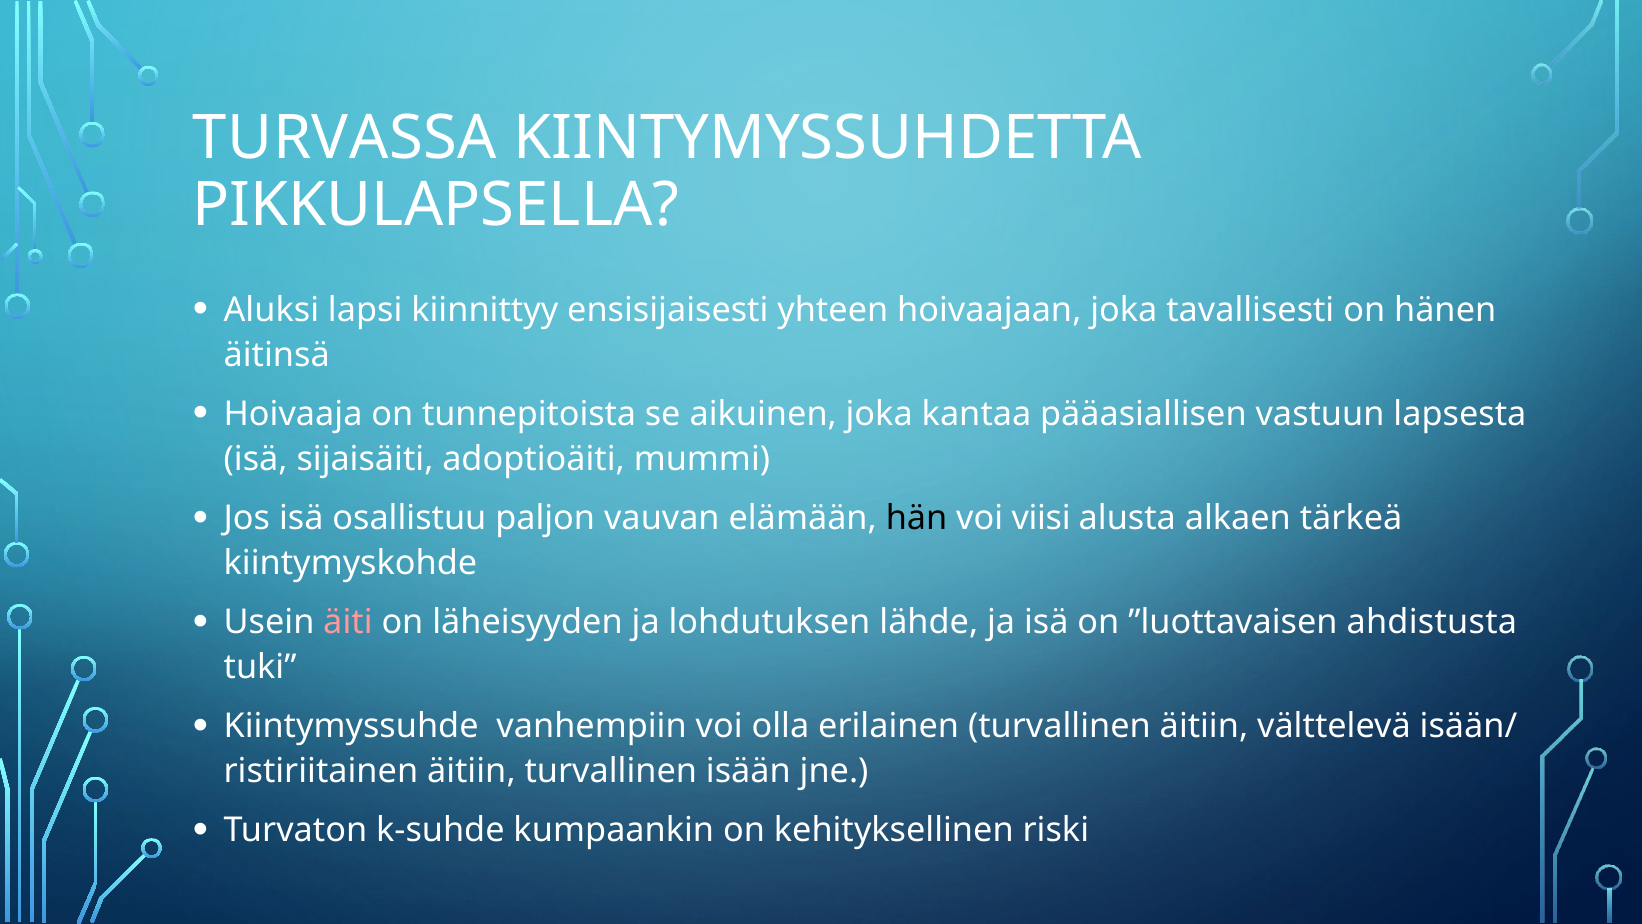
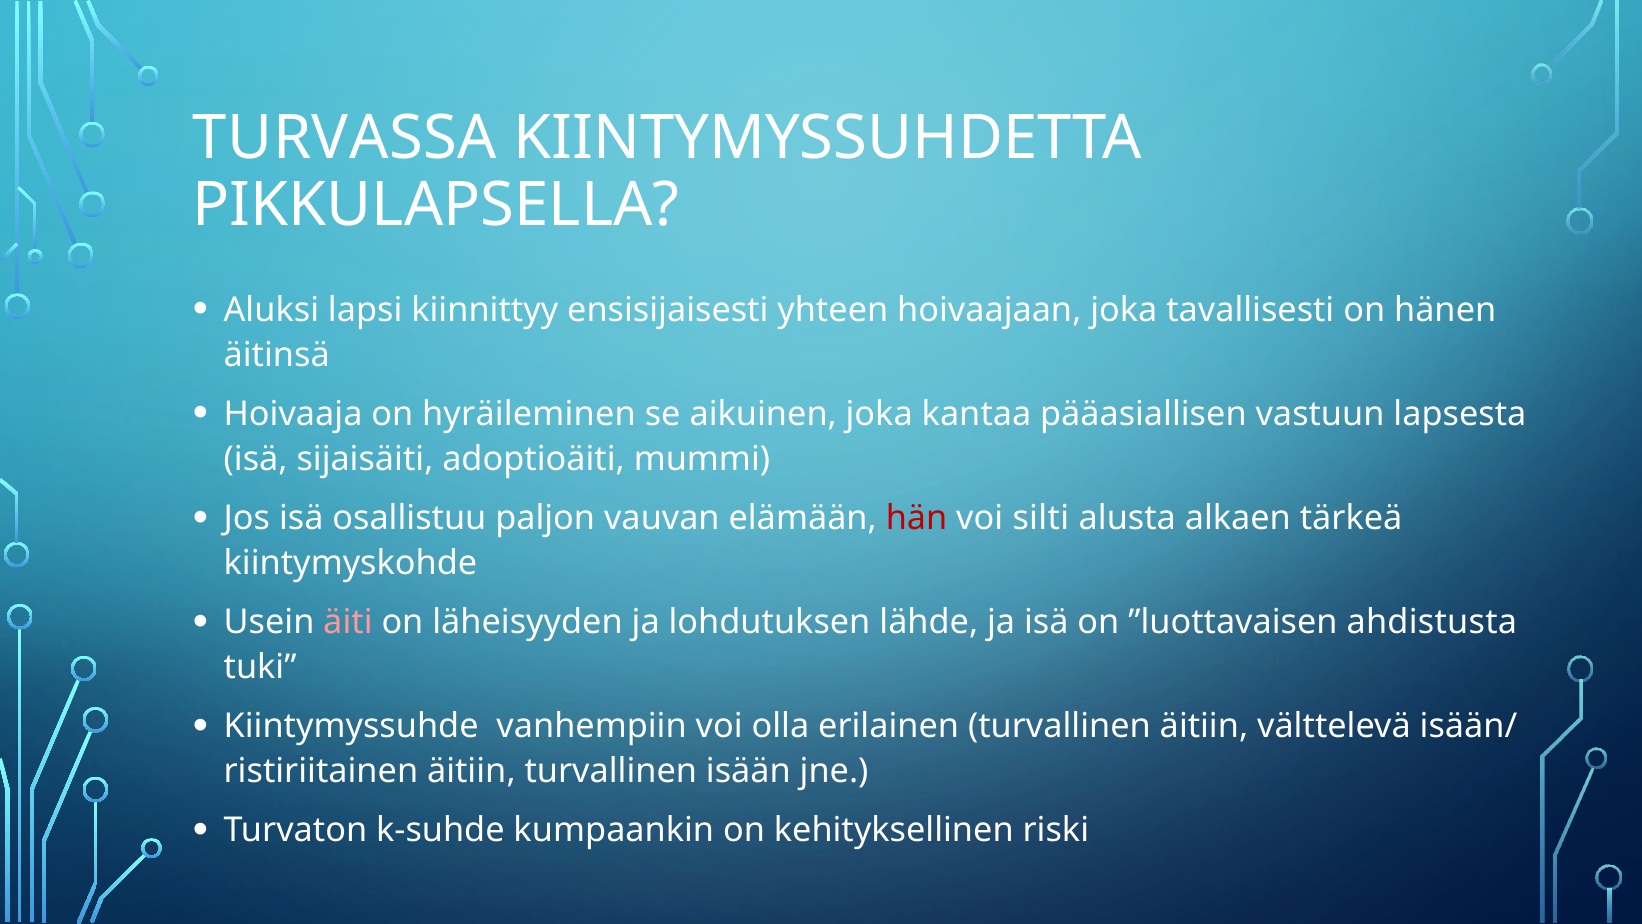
tunnepitoista: tunnepitoista -> hyräileminen (529, 414)
hän colour: black -> red (917, 518)
viisi: viisi -> silti (1041, 518)
